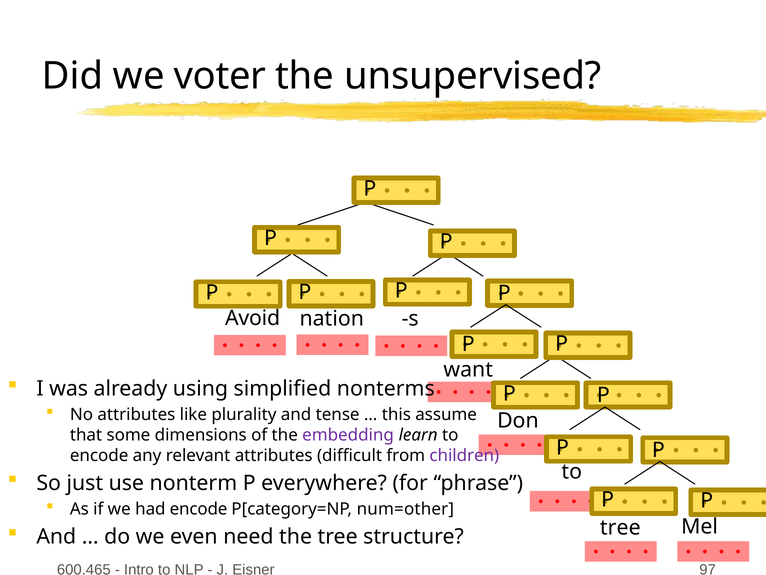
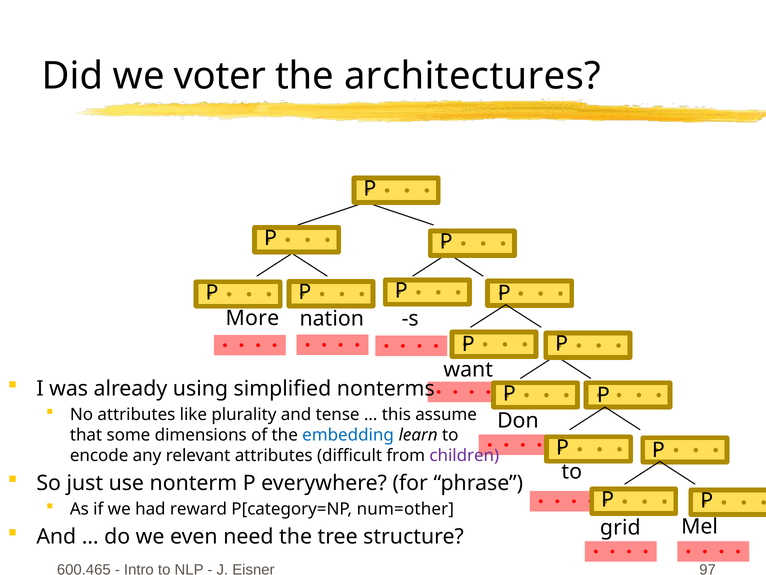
unsupervised: unsupervised -> architectures (473, 76)
Avoid: Avoid -> More (252, 318)
embedding colour: purple -> blue (348, 435)
had encode: encode -> reward (198, 509)
tree: tree -> grid (620, 527)
